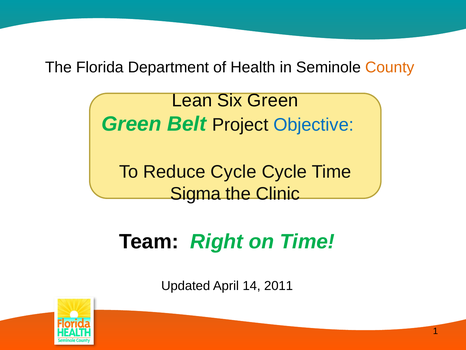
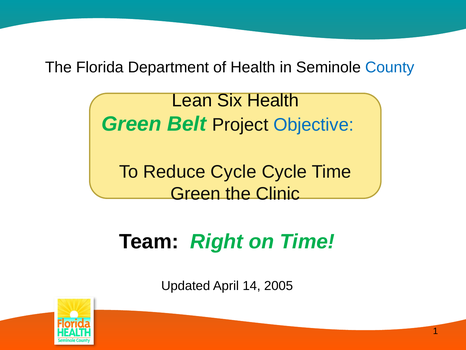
County colour: orange -> blue (390, 67)
Six Green: Green -> Health (273, 100)
Sigma: Sigma -> Green (196, 193)
2011: 2011 -> 2005 (279, 285)
